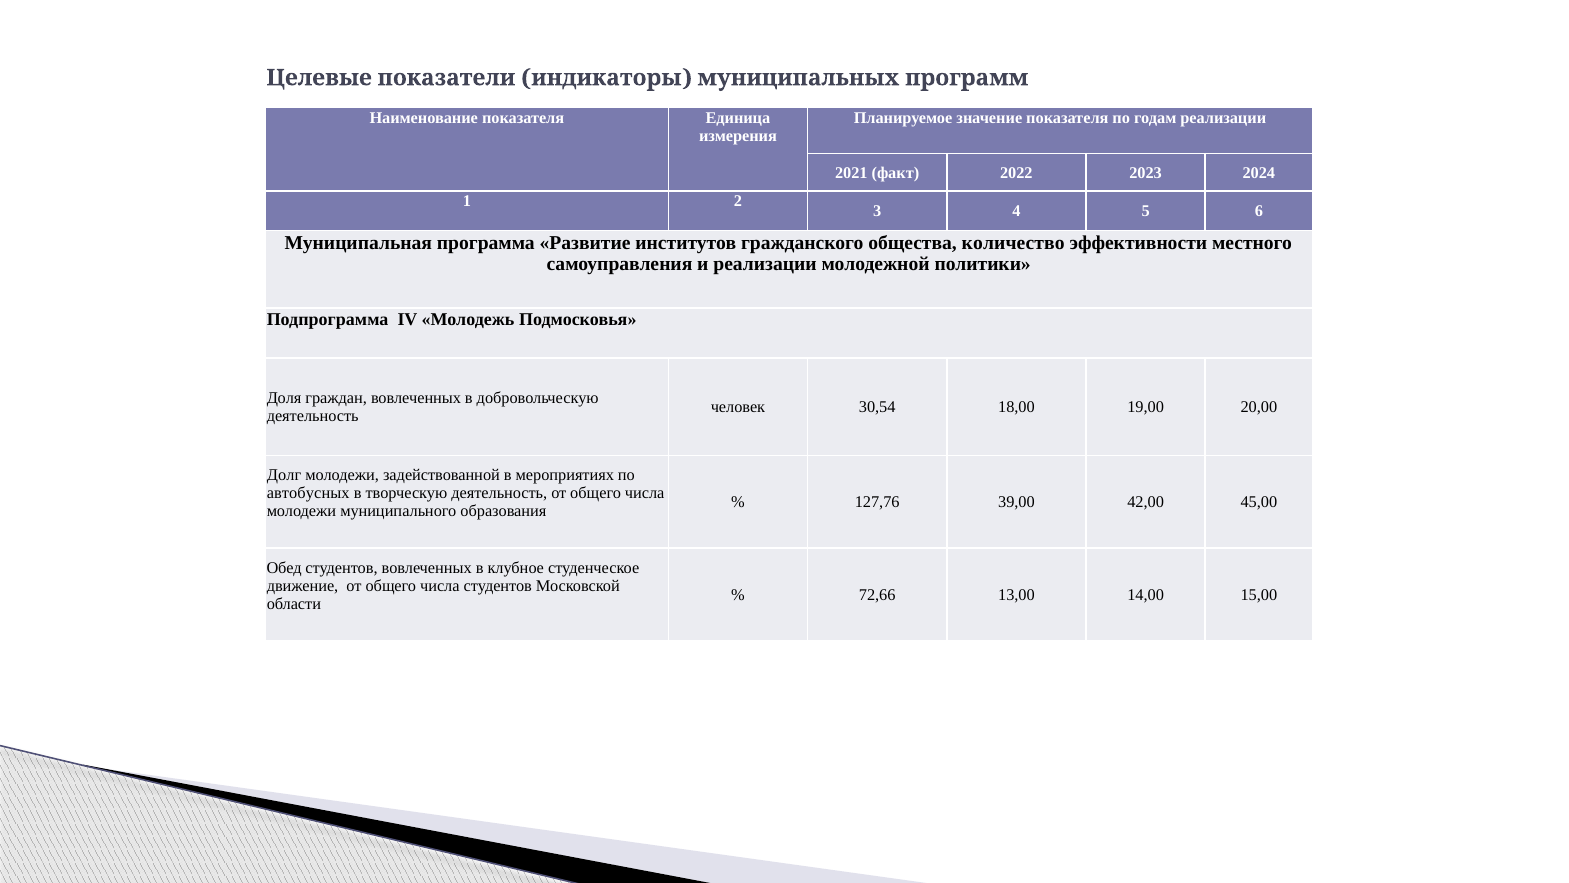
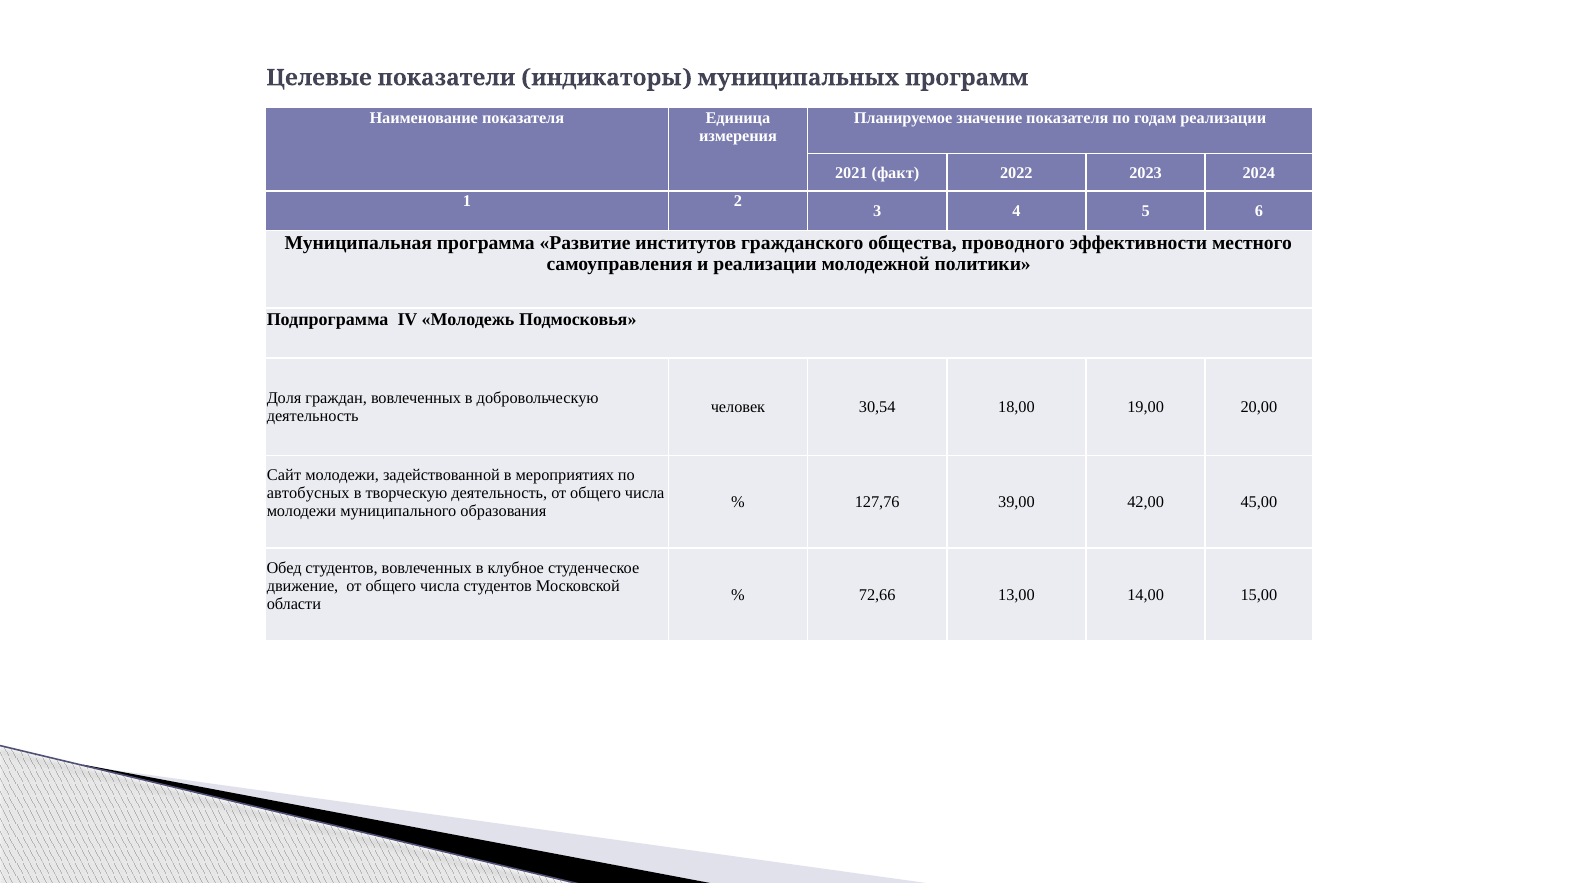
количество: количество -> проводного (1013, 243)
Долг: Долг -> Сайт (284, 475)
